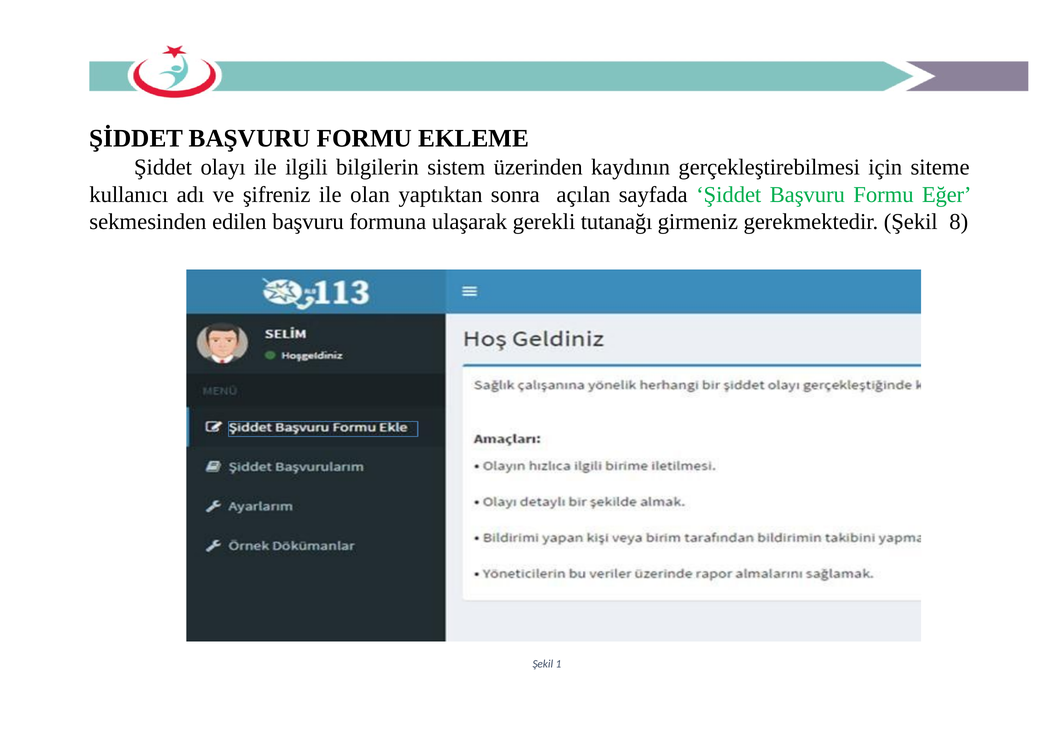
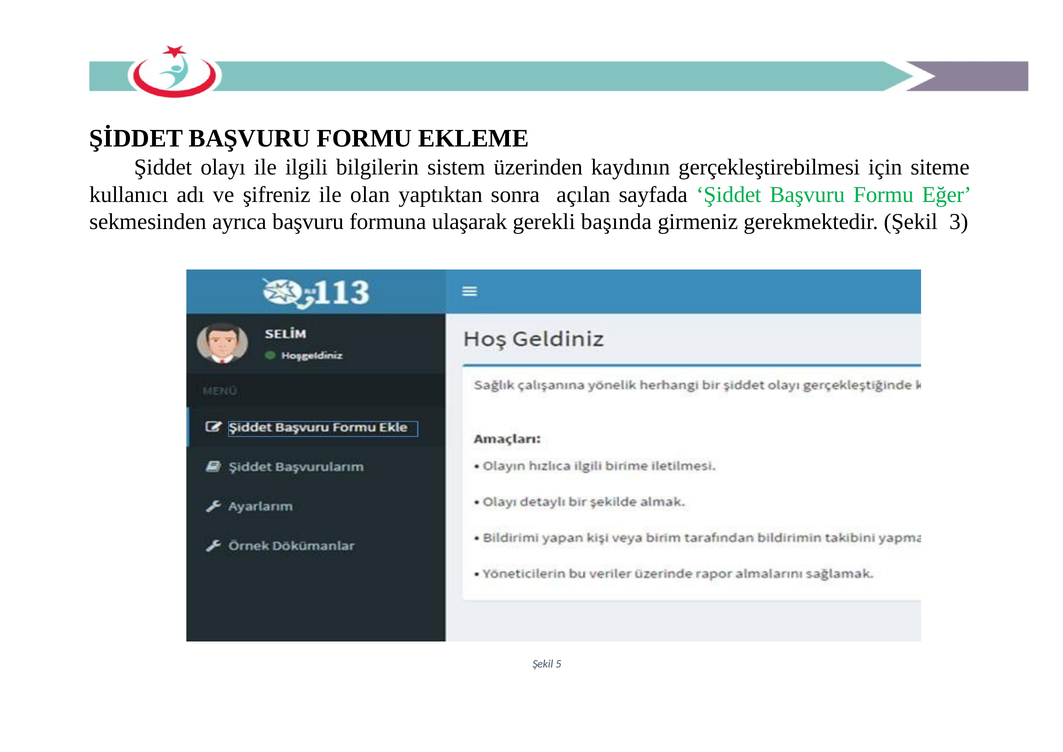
edilen: edilen -> ayrıca (239, 222)
tutanağı: tutanağı -> başında (616, 222)
8: 8 -> 3 (959, 222)
1: 1 -> 5 (558, 664)
